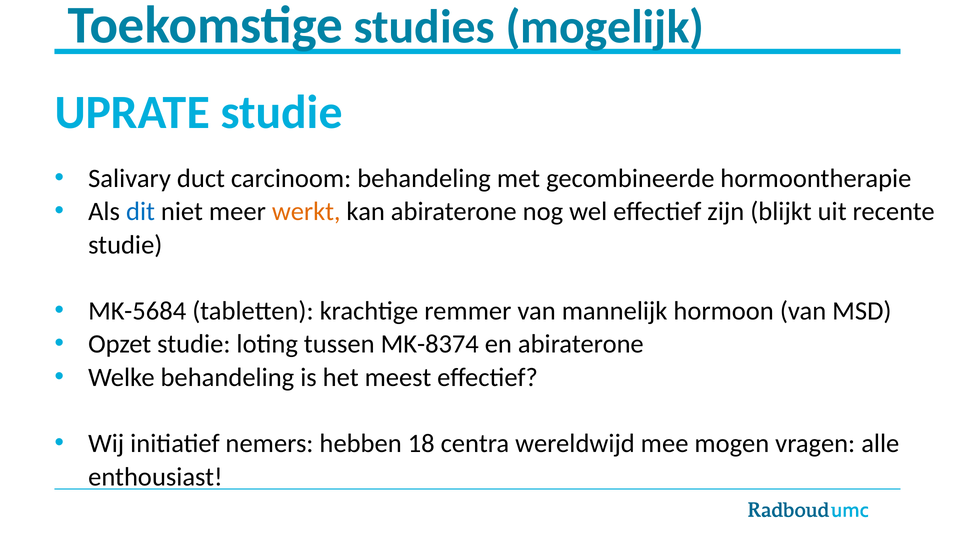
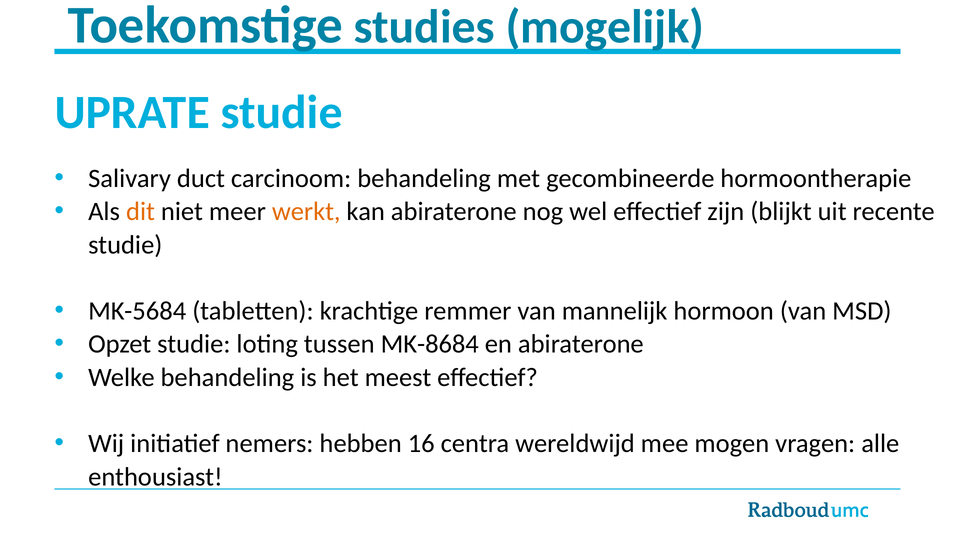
dit colour: blue -> orange (141, 212)
MK-8374: MK-8374 -> MK-8684 (430, 344)
18: 18 -> 16 (421, 444)
